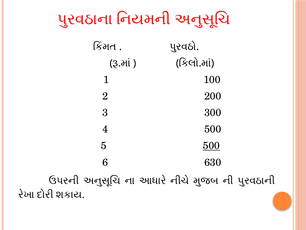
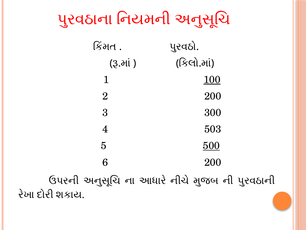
100 underline: none -> present (212, 80)
4 500: 500 -> 503 (213, 129)
6 630: 630 -> 200 (213, 162)
